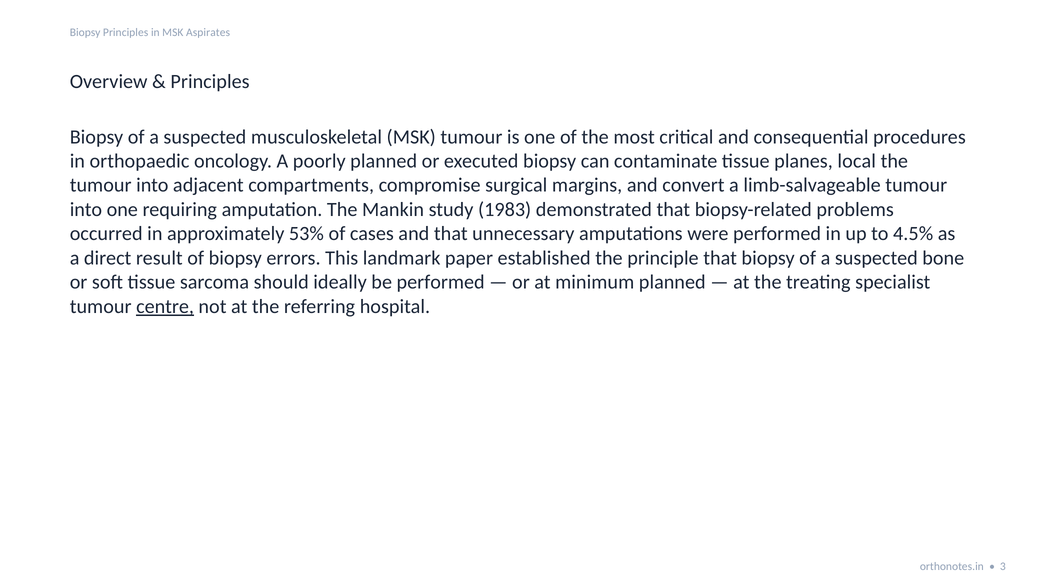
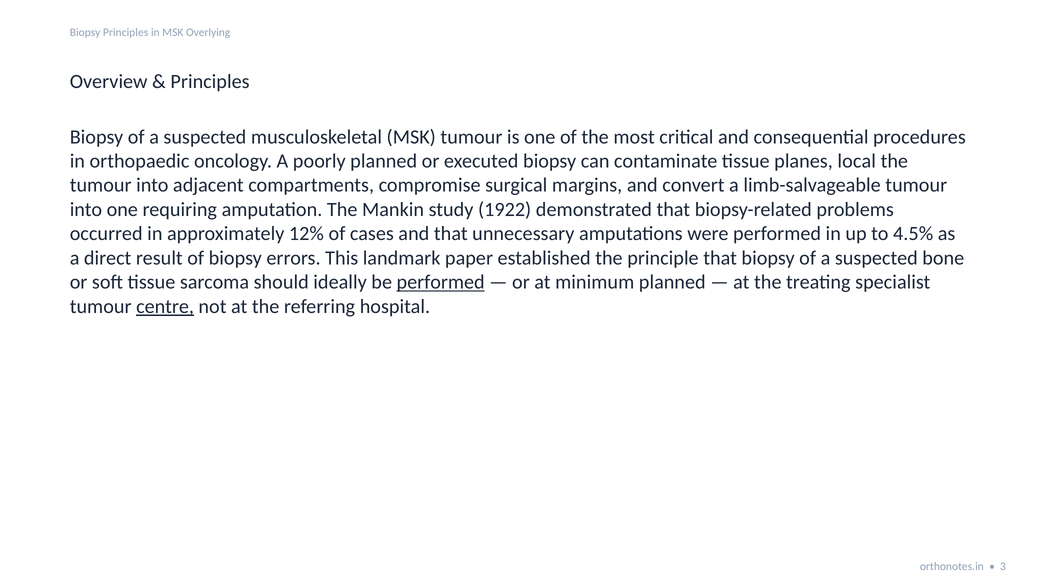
Aspirates: Aspirates -> Overlying (208, 32)
1983: 1983 -> 1922 (505, 210)
53%: 53% -> 12% (306, 234)
performed underline: none -> present (441, 282)
